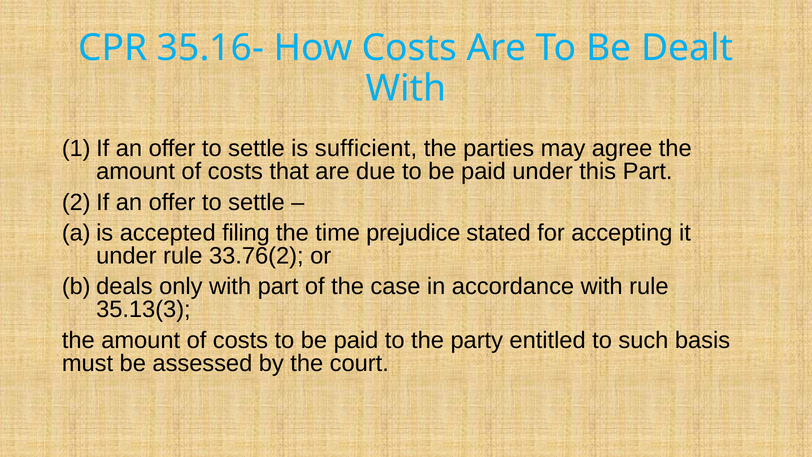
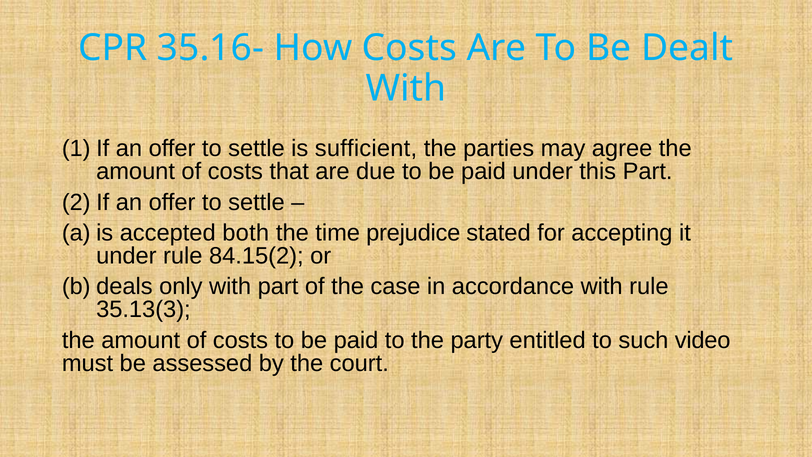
filing: filing -> both (246, 233)
33.76(2: 33.76(2 -> 84.15(2 (256, 256)
basis: basis -> video (703, 340)
